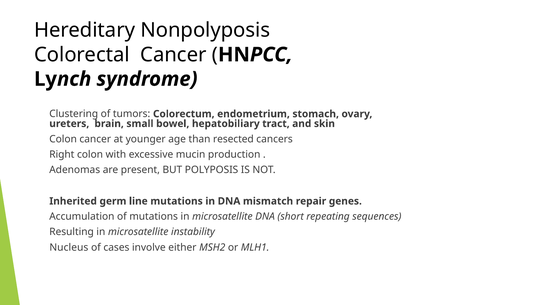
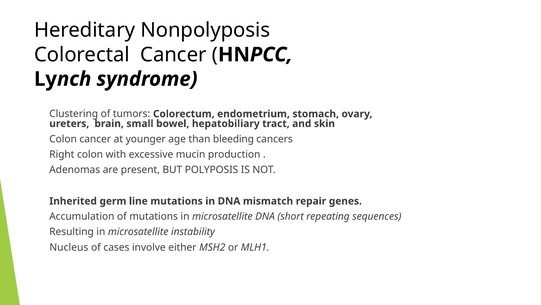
resected: resected -> bleeding (233, 139)
